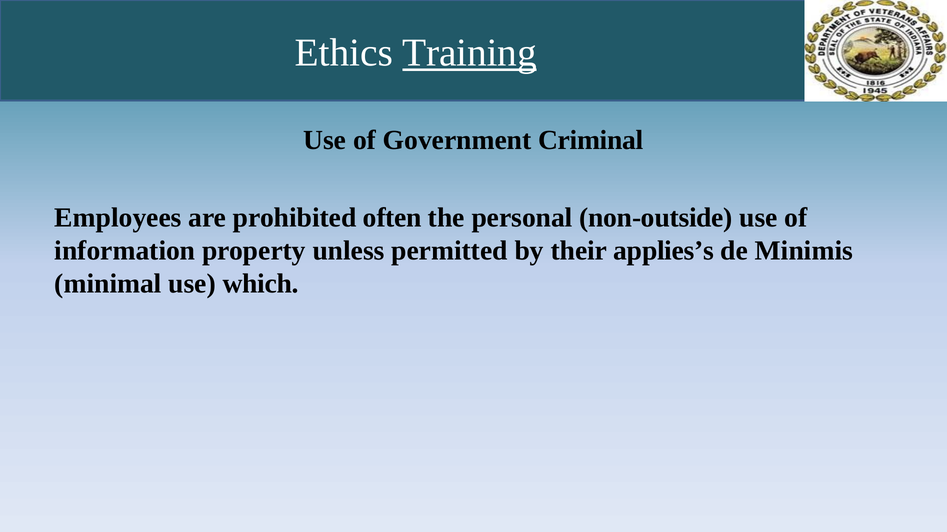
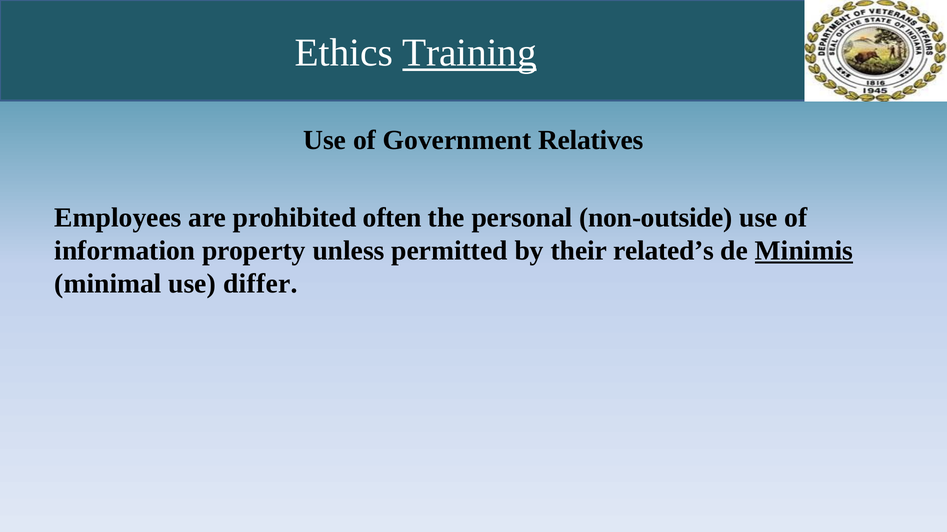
Criminal: Criminal -> Relatives (591, 140)
applies’s: applies’s -> related’s (664, 251)
Minimis underline: none -> present (804, 251)
which: which -> differ (260, 284)
